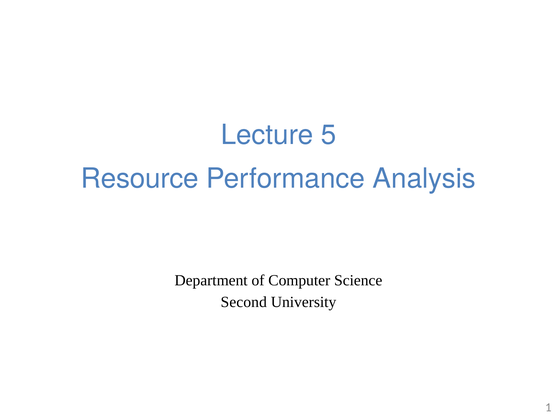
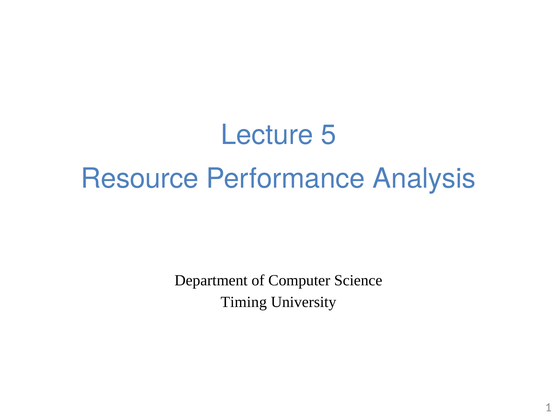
Second: Second -> Timing (244, 302)
